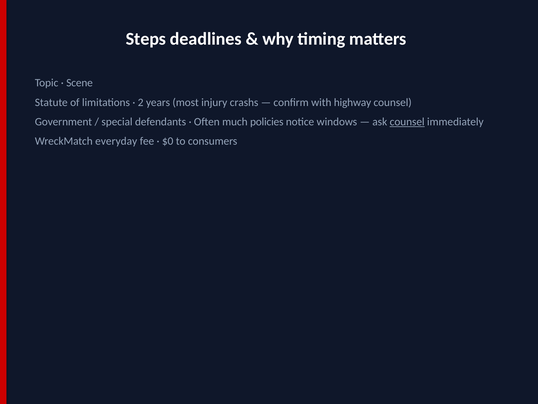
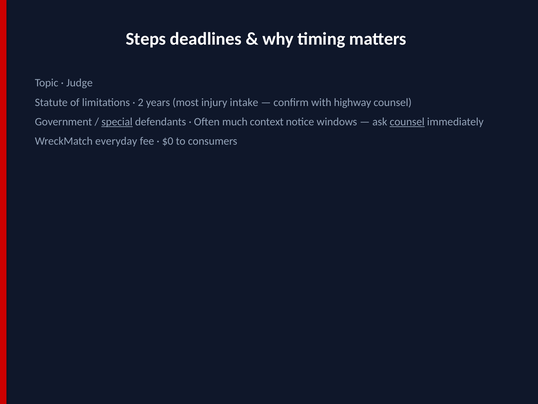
Scene: Scene -> Judge (79, 83)
crashs: crashs -> intake (244, 102)
special underline: none -> present (117, 122)
policies: policies -> context (267, 122)
